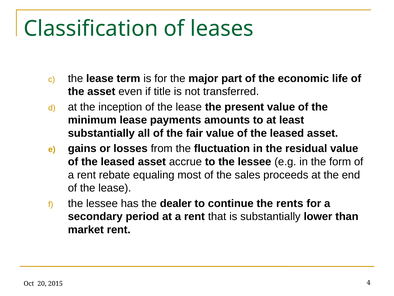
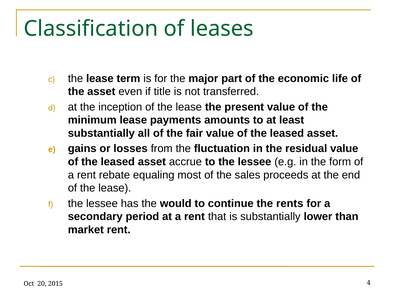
dealer: dealer -> would (176, 203)
